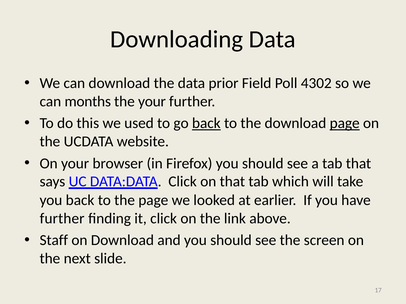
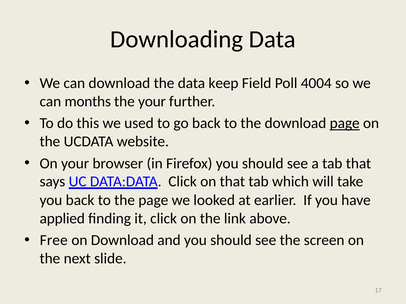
prior: prior -> keep (224, 83)
4302: 4302 -> 4004 (316, 83)
back underline: present -> none (206, 123)
further: further -> applied (62, 219)
Staff: Staff -> Free (54, 241)
